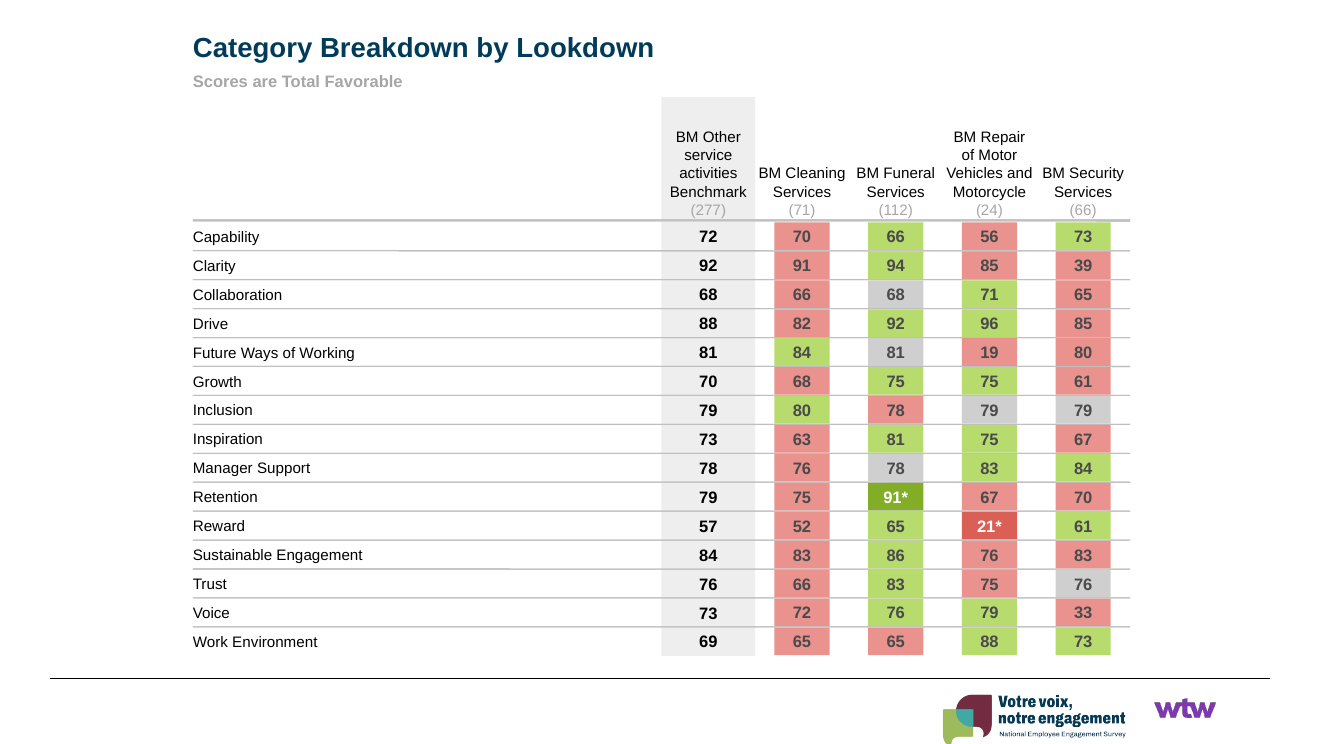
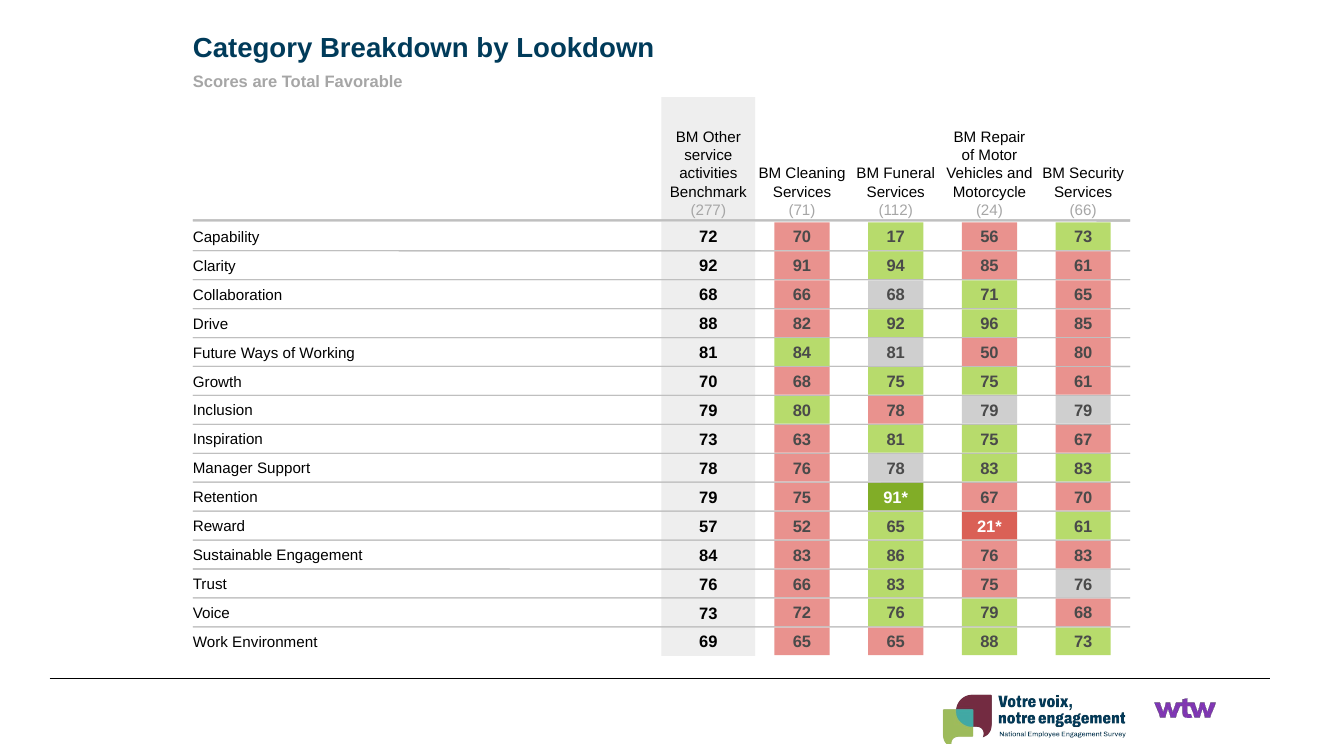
70 66: 66 -> 17 (896, 237)
85 39: 39 -> 61 (1083, 266)
19: 19 -> 50 (989, 353)
83 84: 84 -> 83 (1083, 469)
79 33: 33 -> 68 (1083, 614)
